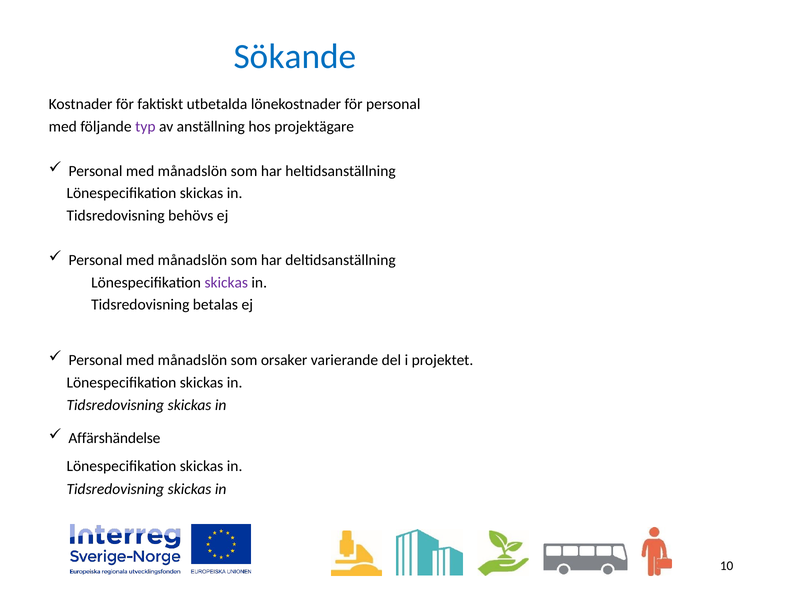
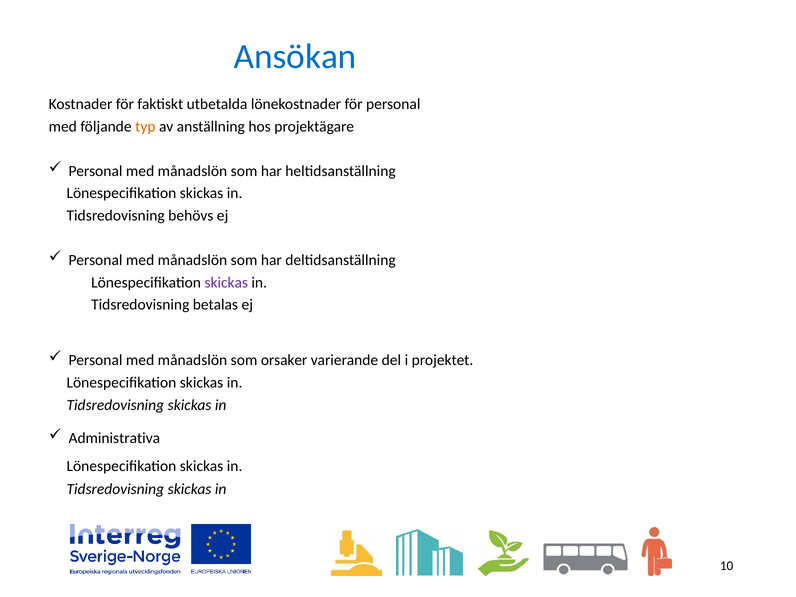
Sökande: Sökande -> Ansökan (295, 56)
typ colour: purple -> orange (145, 126)
Affärshändelse: Affärshändelse -> Administrativa (114, 438)
